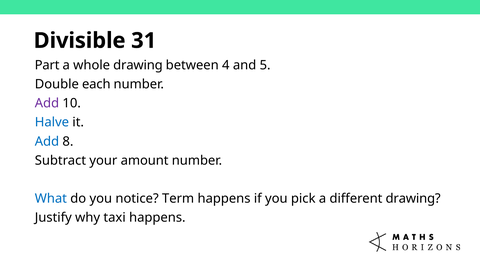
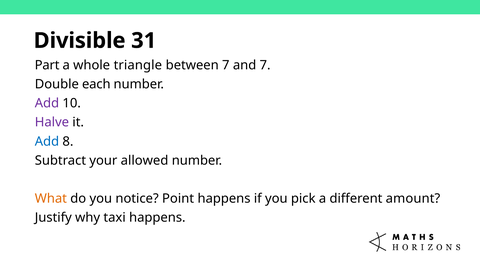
whole drawing: drawing -> triangle (138, 65)
between 4: 4 -> 7 (226, 65)
and 5: 5 -> 7 (265, 65)
Halve colour: blue -> purple (52, 122)
amount: amount -> allowed (145, 160)
What colour: blue -> orange (51, 199)
Term: Term -> Point (178, 199)
different drawing: drawing -> amount (413, 199)
